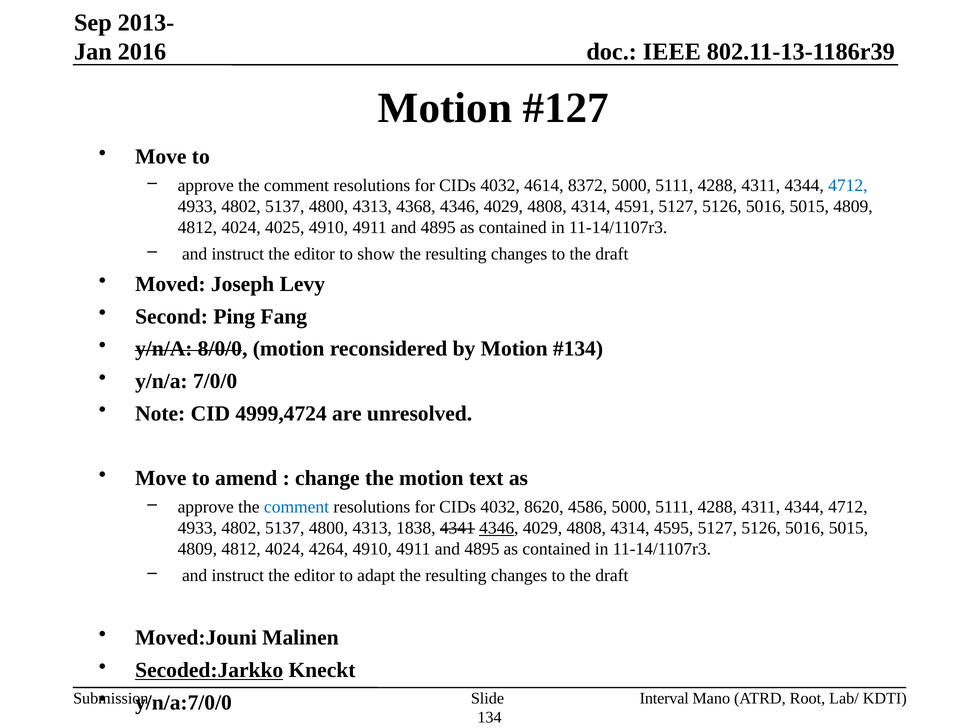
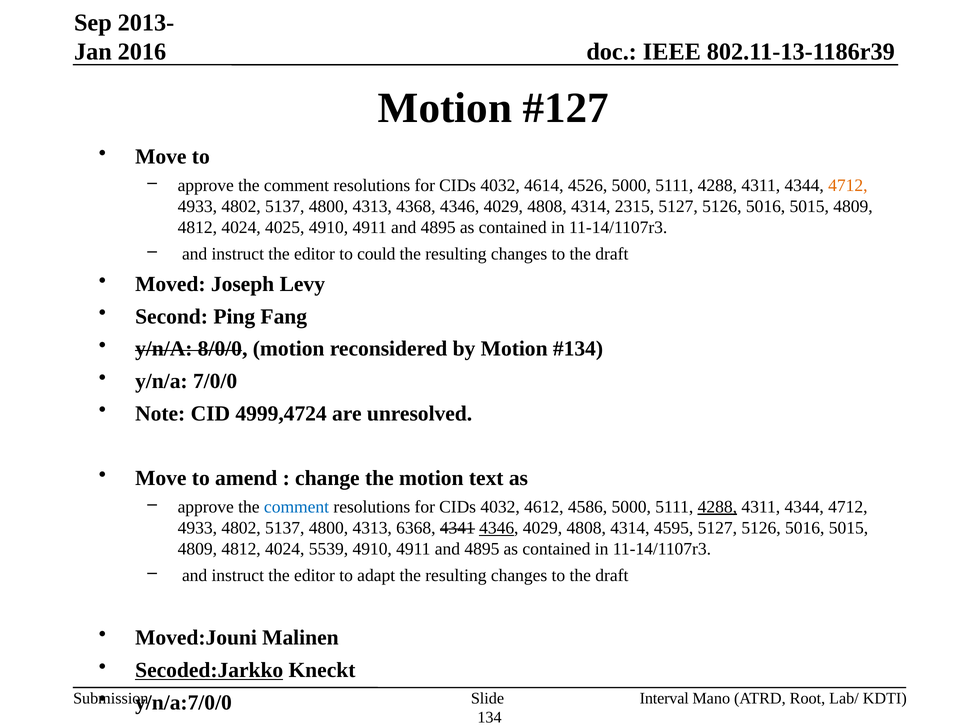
8372: 8372 -> 4526 (588, 185)
4712 colour: blue -> orange (848, 185)
4591: 4591 -> 2315 (634, 207)
show: show -> could (376, 254)
8620: 8620 -> 4612 (544, 507)
4288 underline: none -> present (717, 507)
1838: 1838 -> 6368 (416, 528)
4264: 4264 -> 5539 (328, 549)
